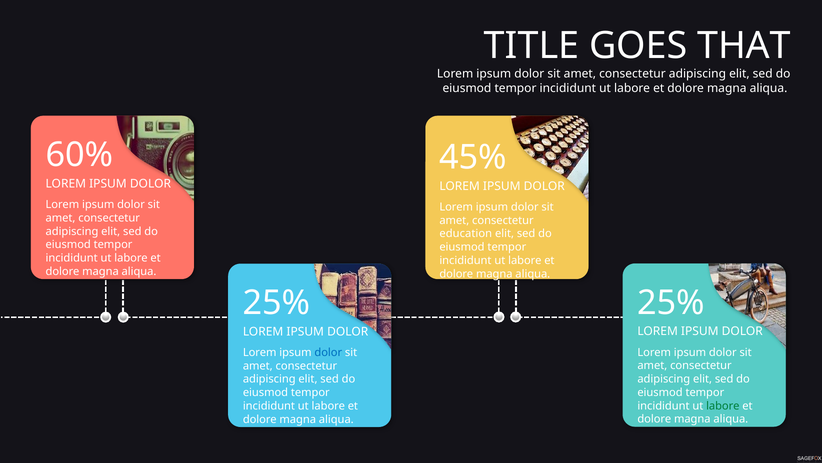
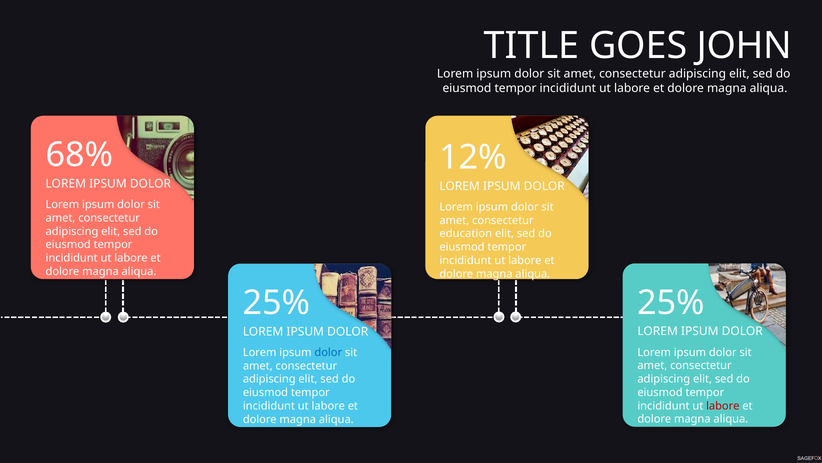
THAT: THAT -> JOHN (744, 46)
60%: 60% -> 68% (79, 155)
45%: 45% -> 12% (473, 157)
labore colour: green -> red (723, 405)
